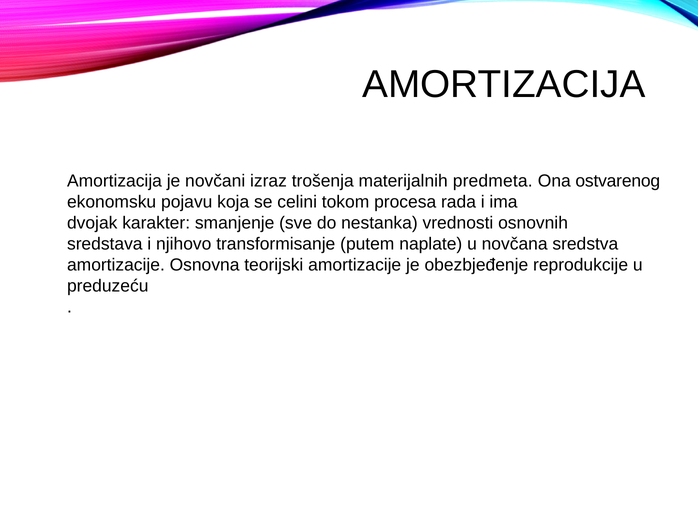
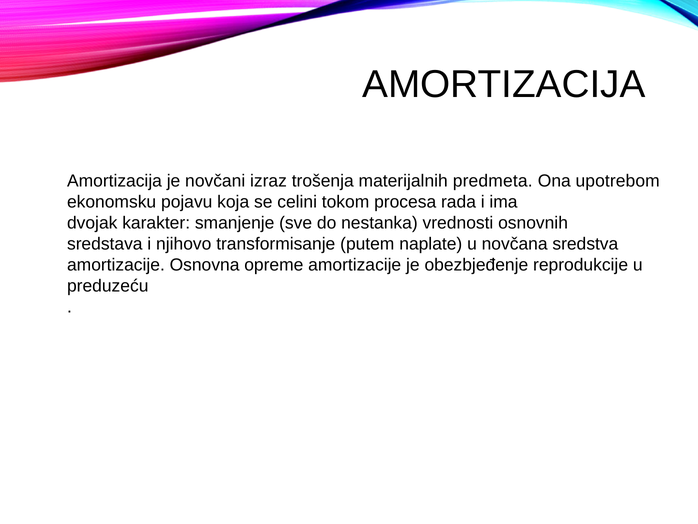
ostvarenog: ostvarenog -> upotrebom (618, 181)
teorijski: teorijski -> opreme (274, 265)
